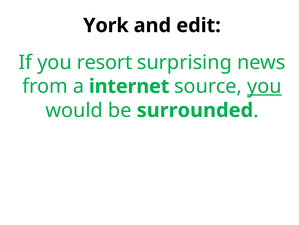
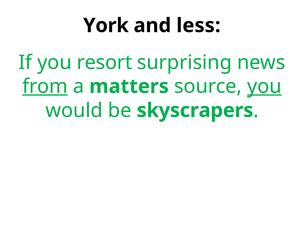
edit: edit -> less (198, 25)
from underline: none -> present (45, 86)
internet: internet -> matters (129, 86)
surrounded: surrounded -> skyscrapers (195, 110)
